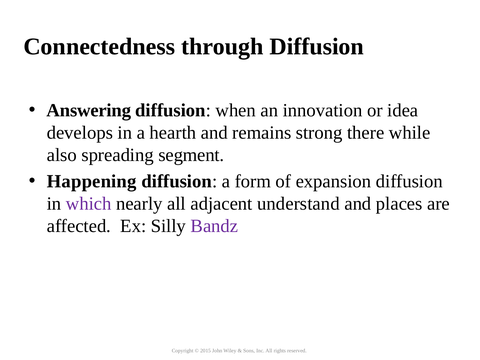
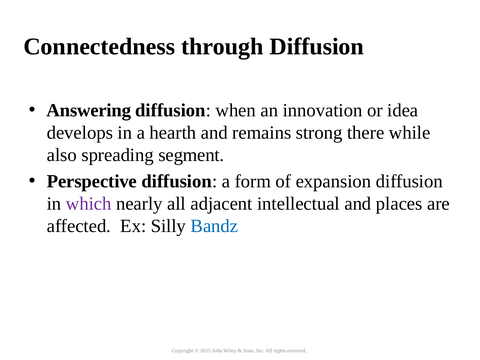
Happening: Happening -> Perspective (92, 181)
understand: understand -> intellectual (298, 204)
Bandz colour: purple -> blue (214, 226)
